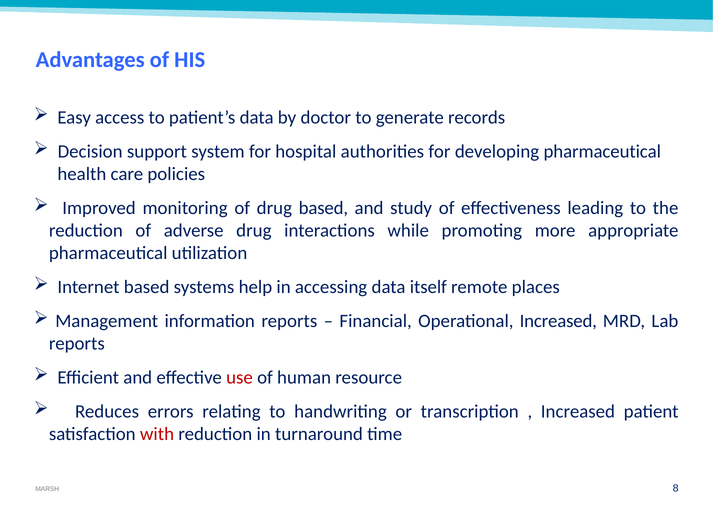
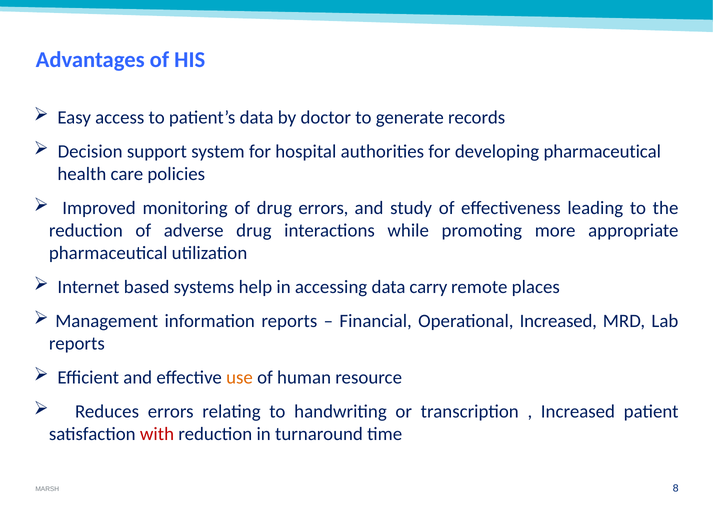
drug based: based -> errors (323, 208)
itself: itself -> carry (428, 287)
use colour: red -> orange (239, 378)
